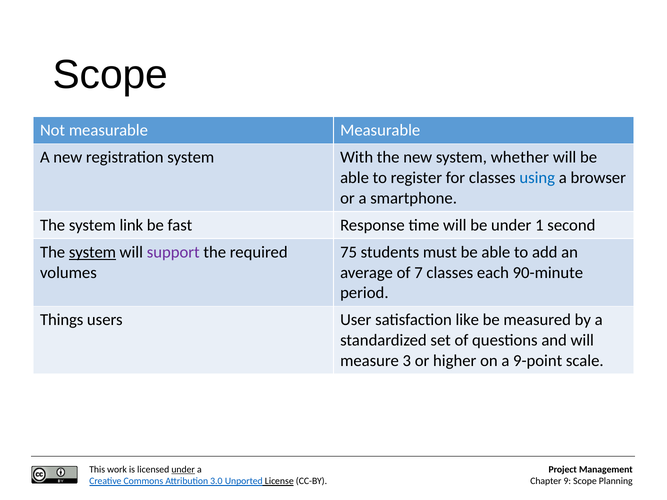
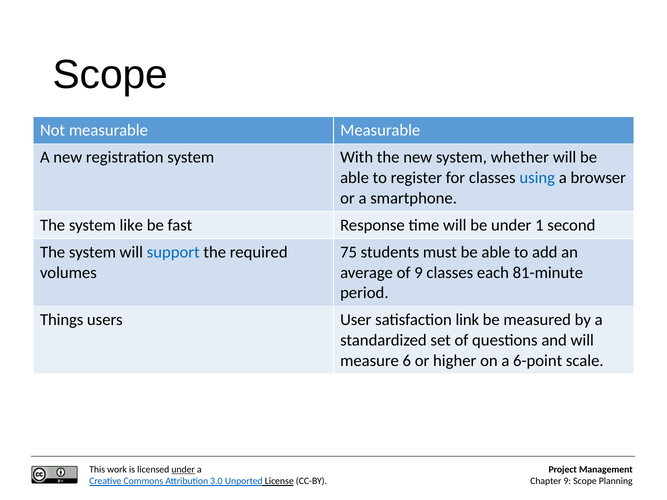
link: link -> like (131, 225)
system underline: present -> none (92, 252)
support colour: purple -> blue (173, 252)
of 7: 7 -> 9 (419, 273)
90-minute: 90-minute -> 81-minute (548, 273)
like: like -> link (467, 320)
3: 3 -> 6 (407, 361)
9-point: 9-point -> 6-point (538, 361)
